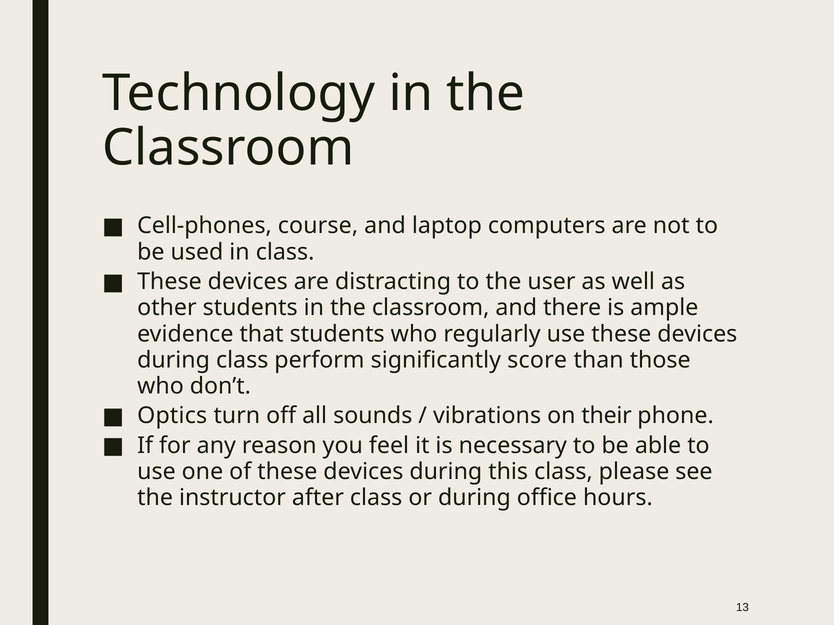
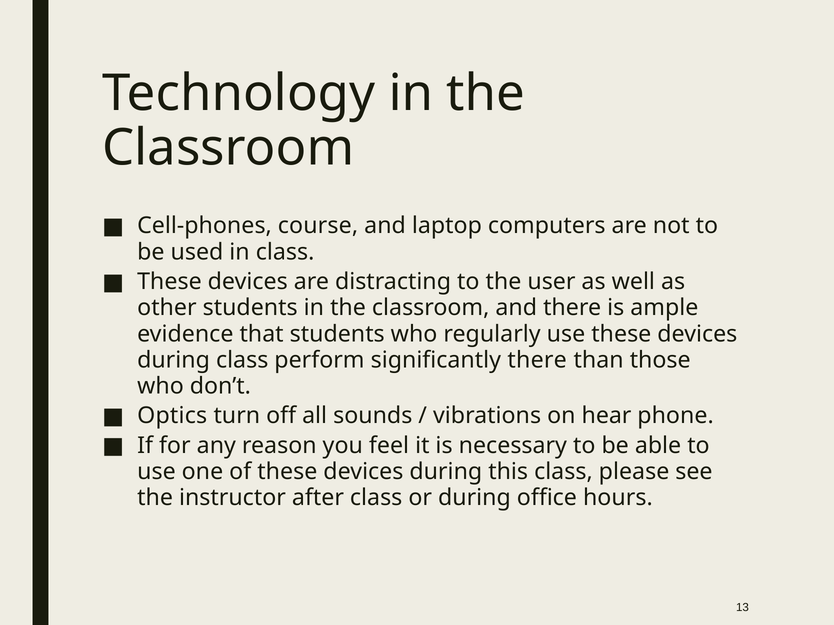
significantly score: score -> there (537, 360)
their: their -> hear (607, 416)
